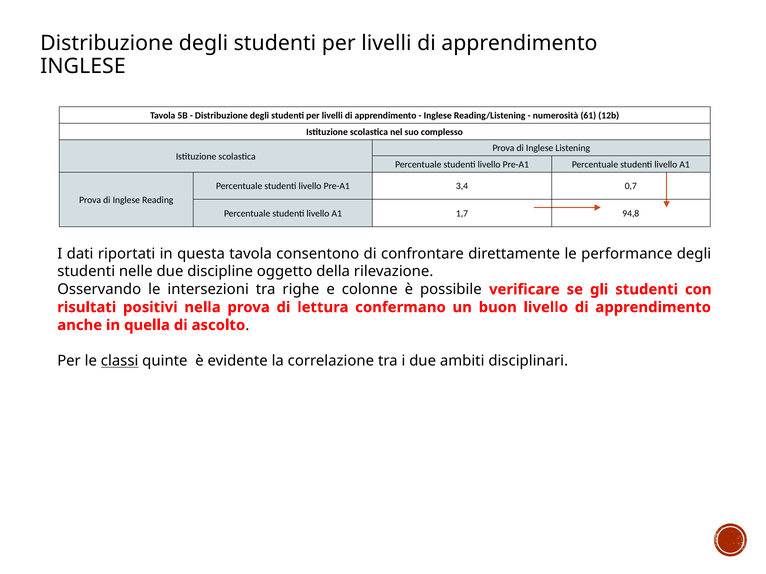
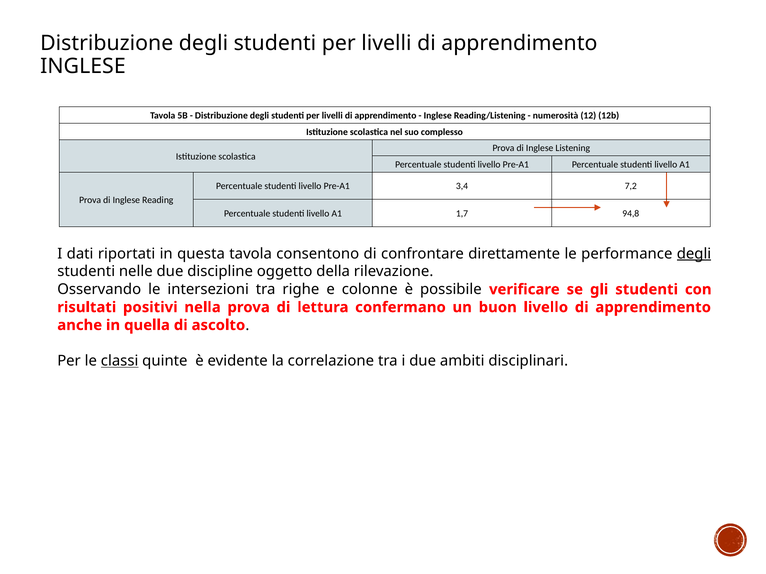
61: 61 -> 12 (588, 116)
0,7: 0,7 -> 7,2 (631, 186)
degli underline: none -> present (694, 254)
